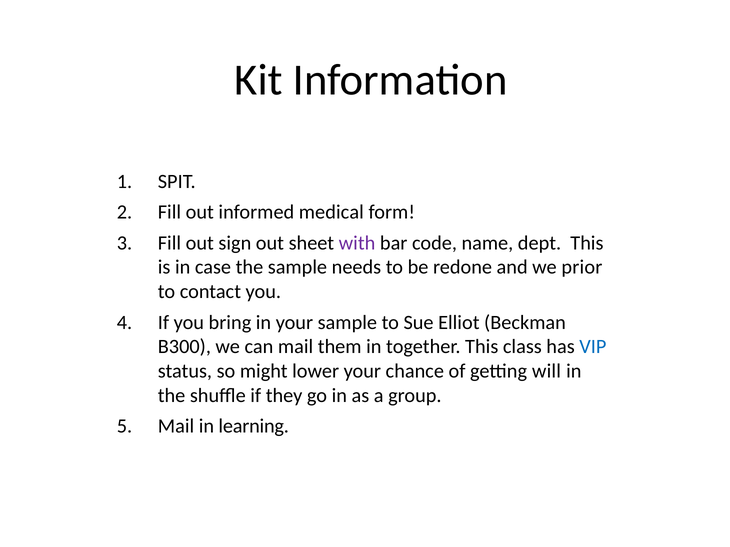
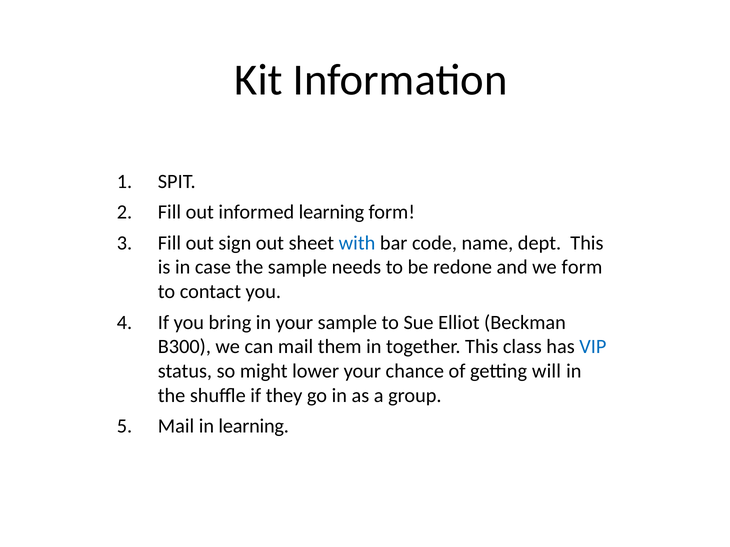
informed medical: medical -> learning (331, 212)
with colour: purple -> blue (357, 243)
we prior: prior -> form (582, 268)
